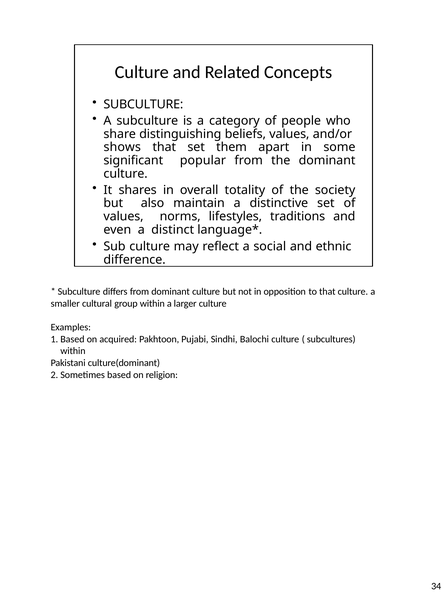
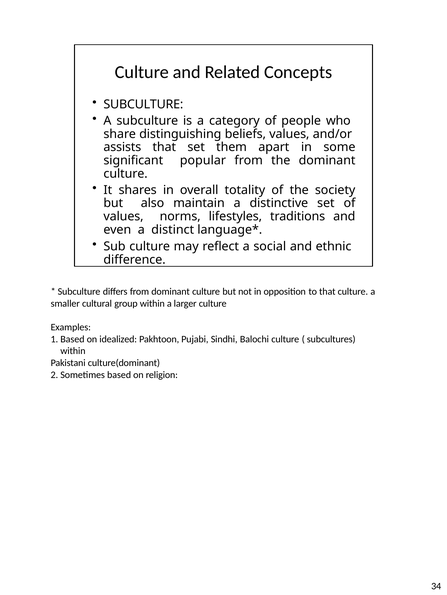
shows: shows -> assists (122, 147)
acquired: acquired -> idealized (118, 340)
